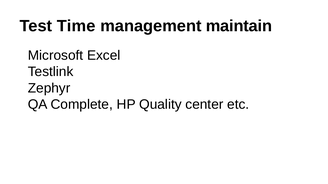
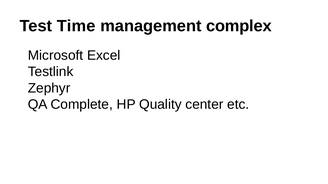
maintain: maintain -> complex (239, 26)
